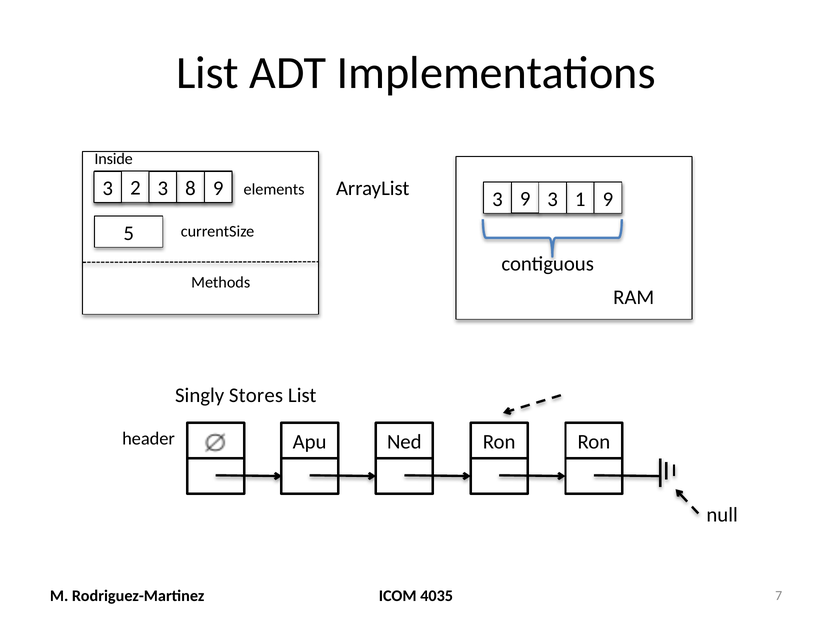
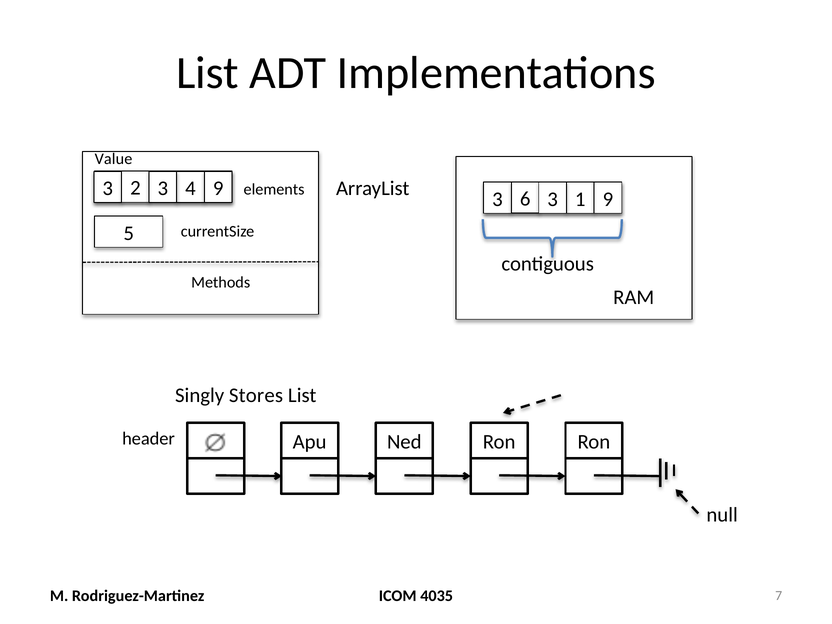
Inside: Inside -> Value (113, 159)
8: 8 -> 4 (190, 188)
9: 9 -> 6 (525, 199)
